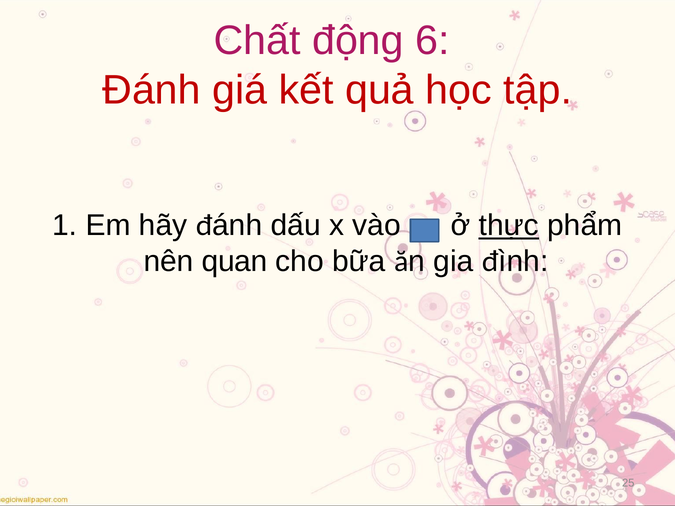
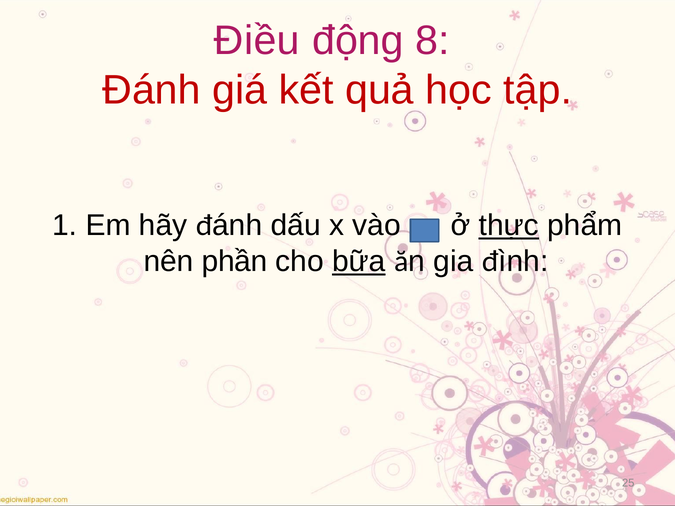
Chất: Chất -> Điều (257, 41)
6: 6 -> 8 (432, 41)
quan: quan -> phần (235, 262)
bữa underline: none -> present (359, 262)
